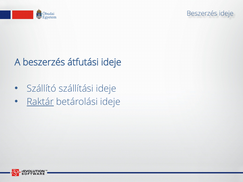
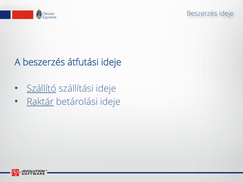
Szállító underline: none -> present (41, 89)
